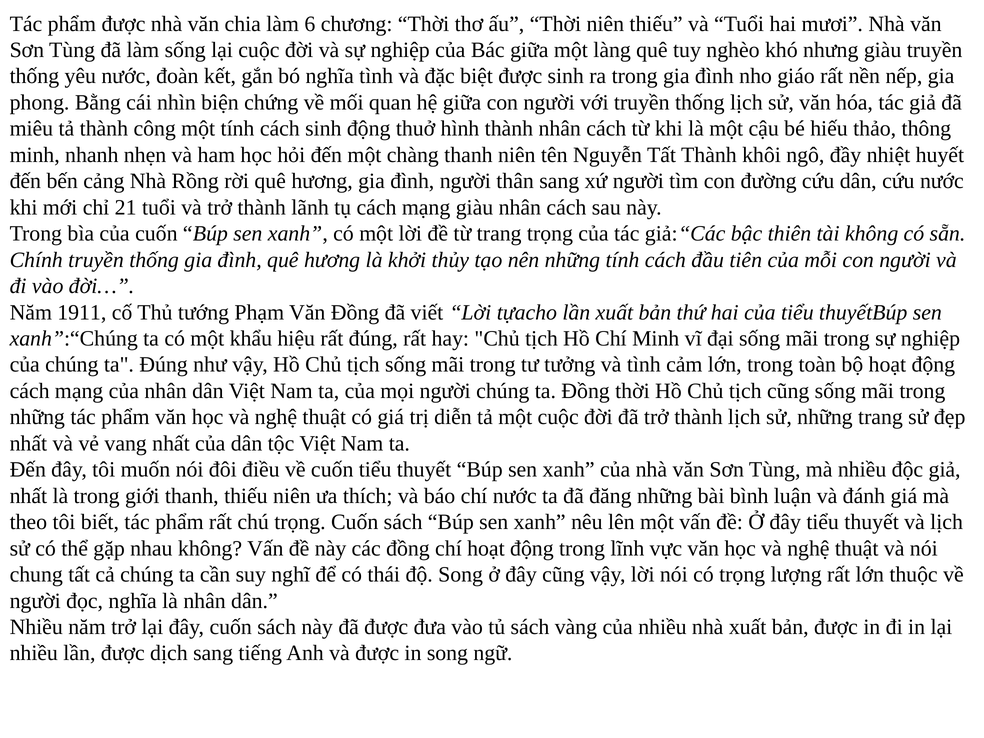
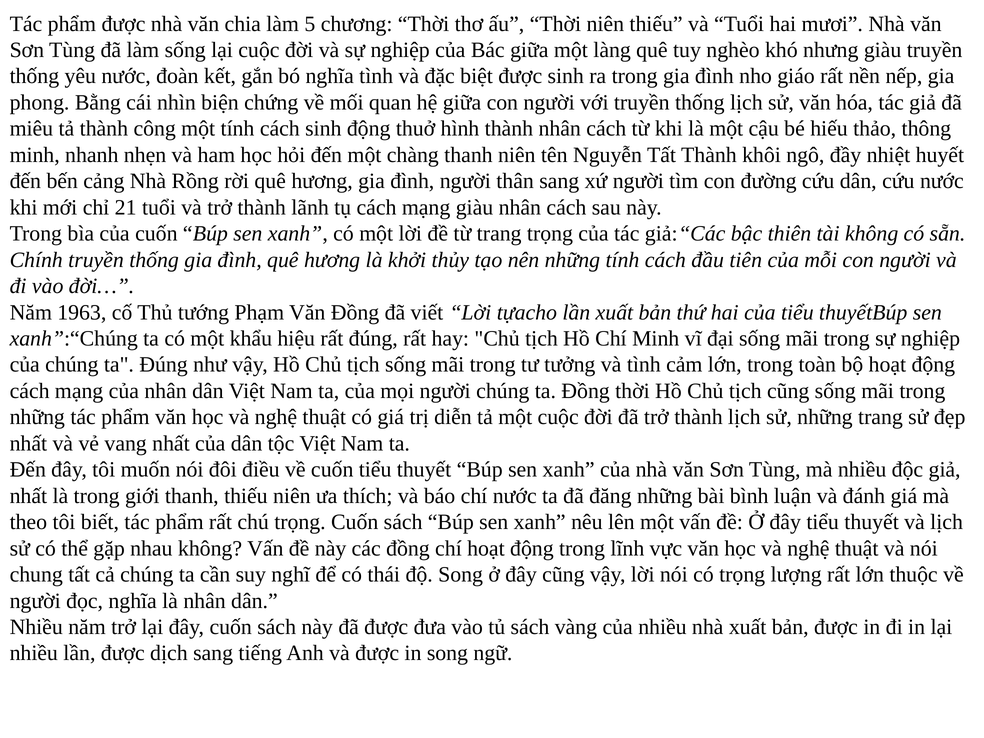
6: 6 -> 5 (310, 24)
1911: 1911 -> 1963 (82, 312)
